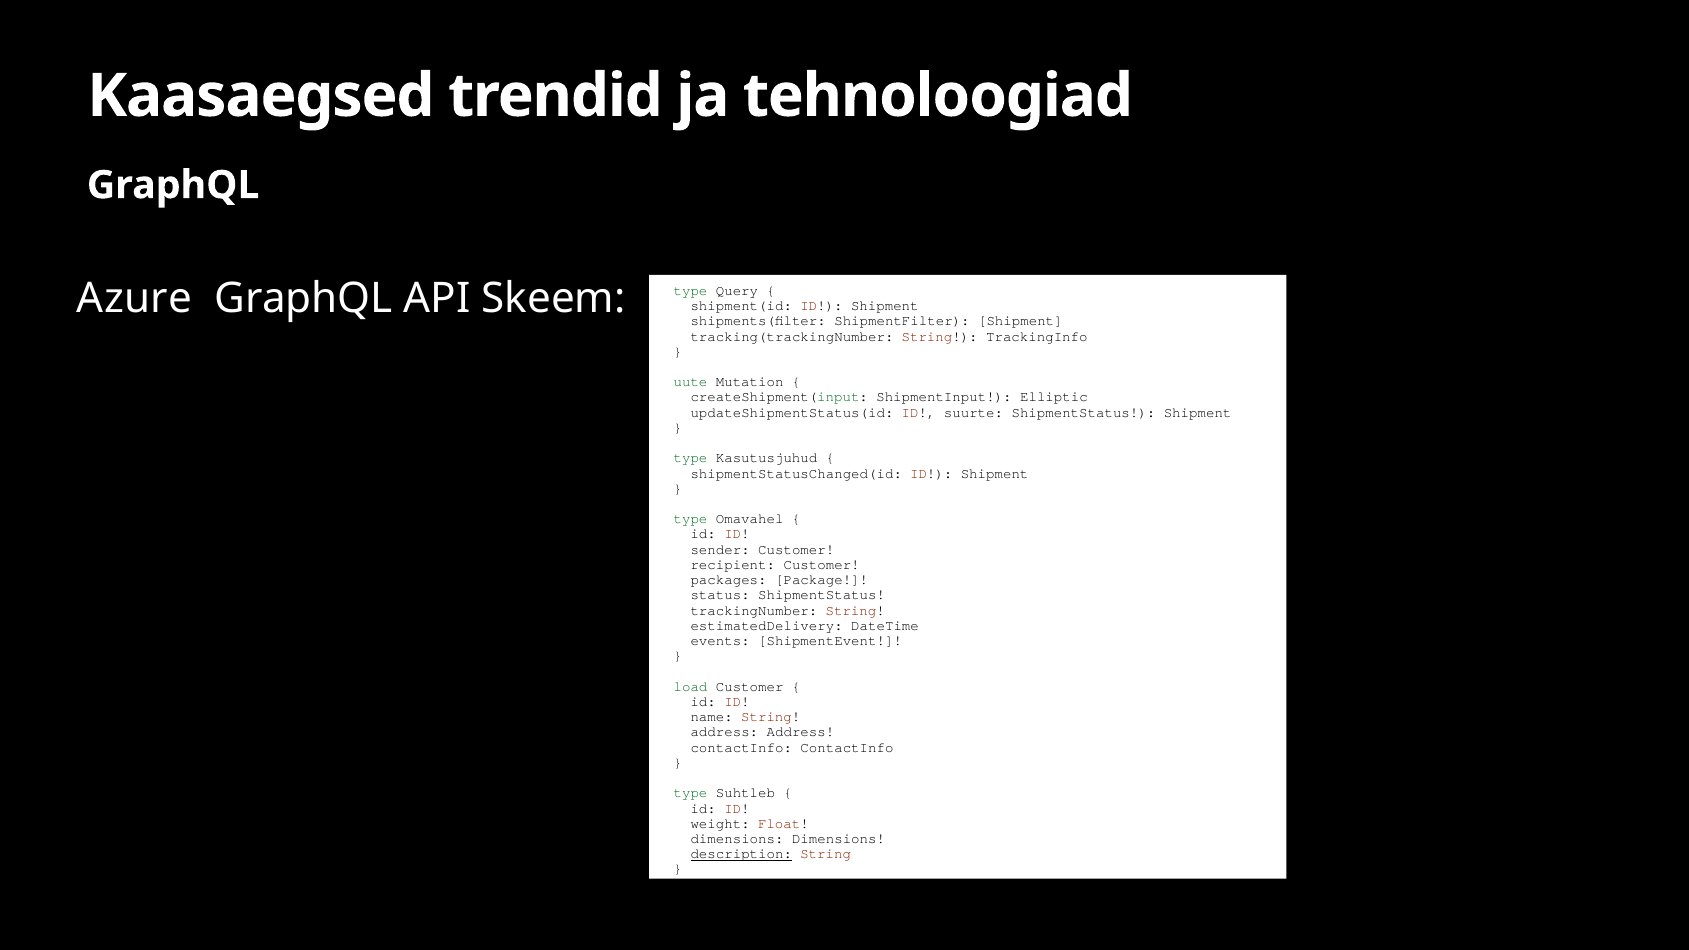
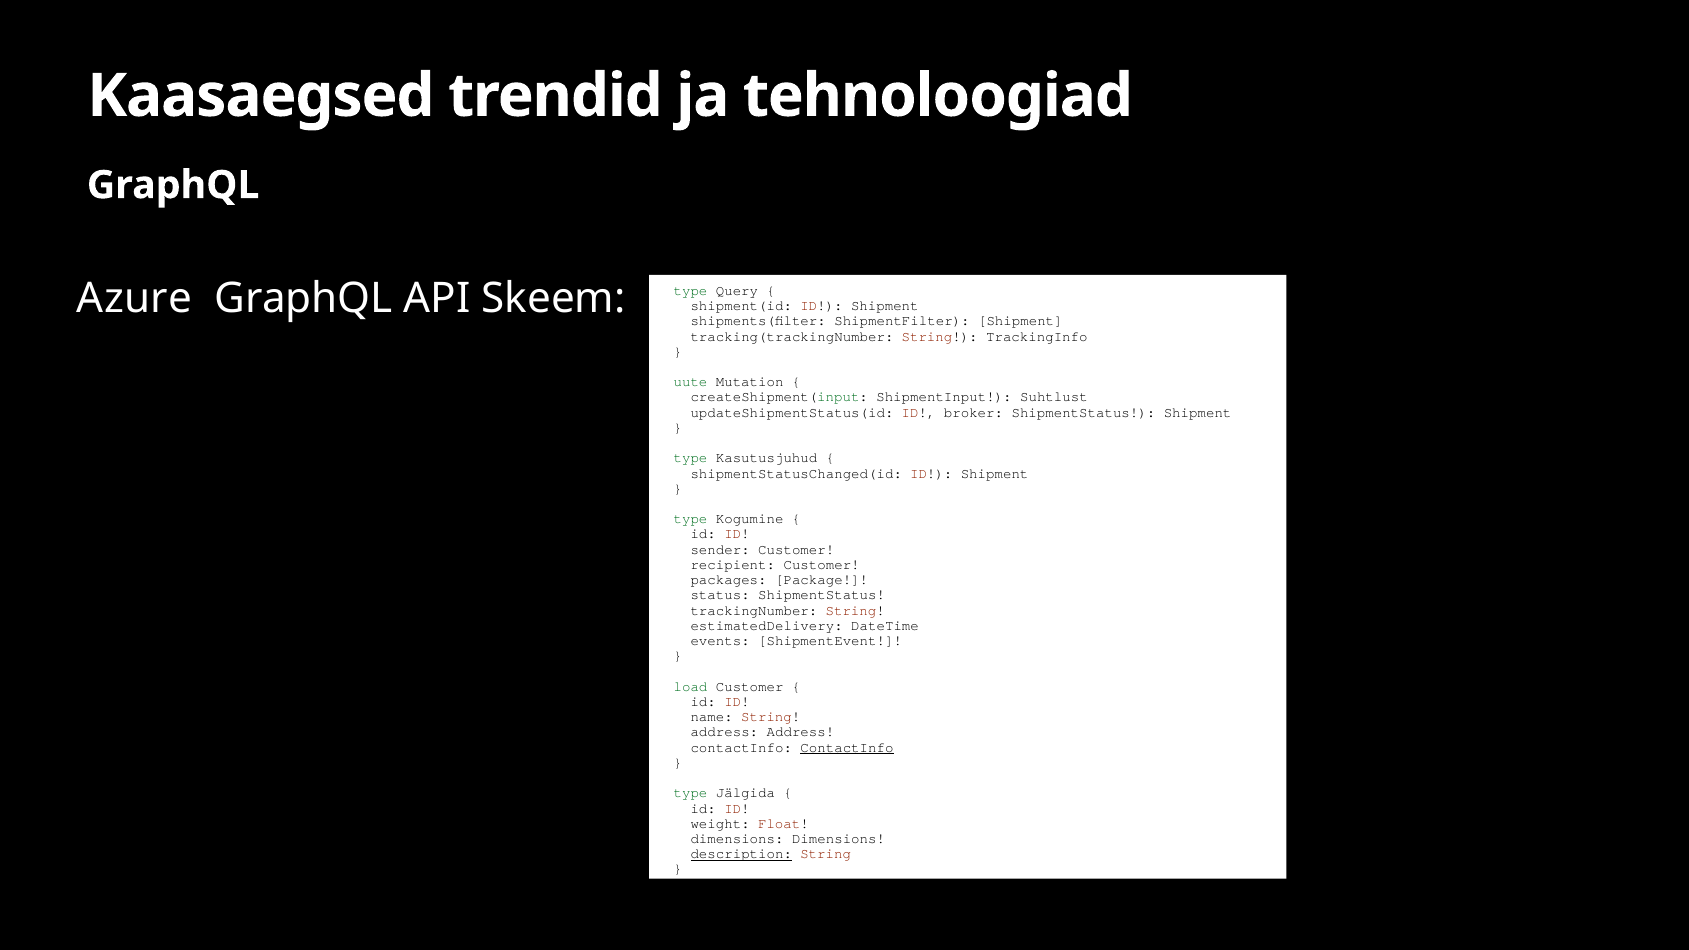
Elliptic: Elliptic -> Suhtlust (1054, 397)
suurte: suurte -> broker (973, 413)
Omavahel: Omavahel -> Kogumine (750, 519)
ContactInfo underline: none -> present (847, 748)
Suhtleb: Suhtleb -> Jälgida (745, 793)
